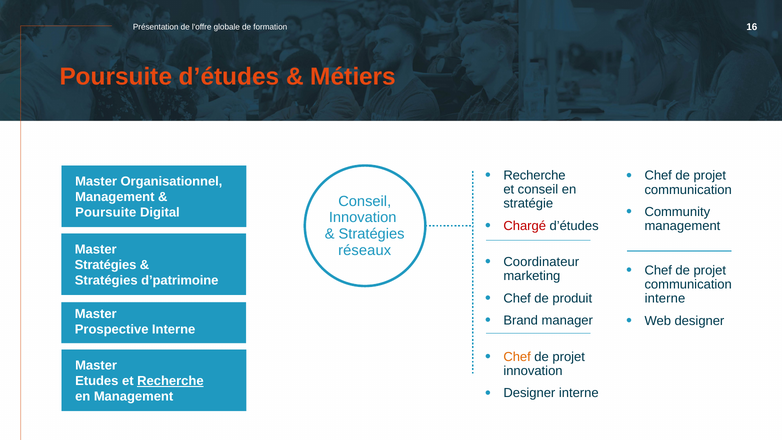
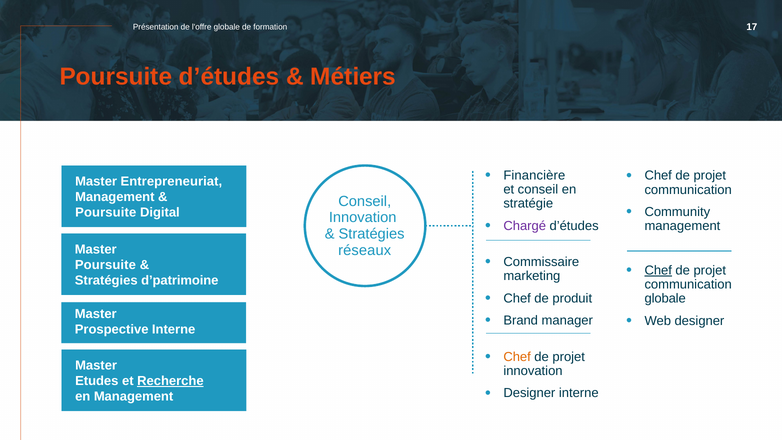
16: 16 -> 17 (752, 27)
Recherche: Recherche -> Financière (534, 175)
Organisationnel: Organisationnel -> Entrepreneuriat (171, 181)
Chargé colour: red -> purple (525, 226)
Coordinateur: Coordinateur -> Commissaire (541, 262)
Stratégies: Stratégies -> Poursuite (105, 265)
Chef underline: none -> present (658, 270)
interne: interne -> globale (665, 298)
